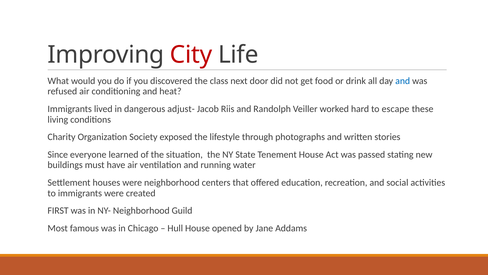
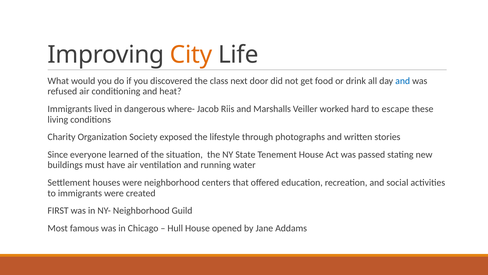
City colour: red -> orange (191, 55)
adjust-: adjust- -> where- (181, 109)
Randolph: Randolph -> Marshalls (272, 109)
